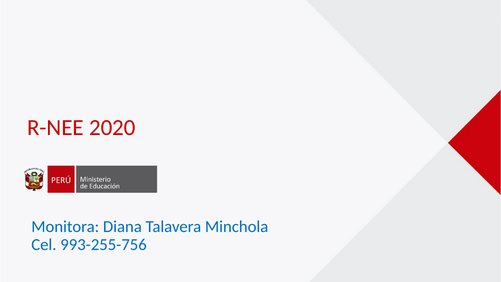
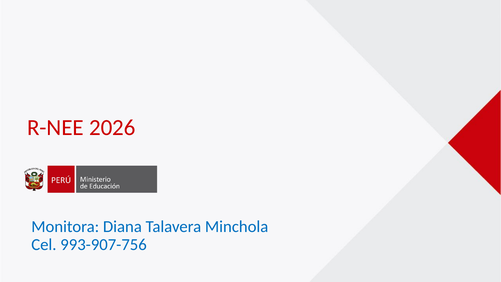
2020: 2020 -> 2026 (112, 127)
993-255-756: 993-255-756 -> 993-907-756 (104, 244)
